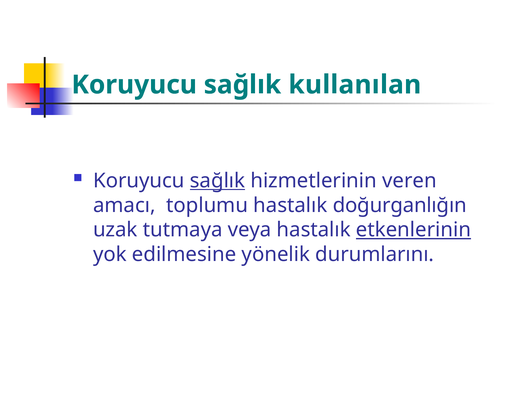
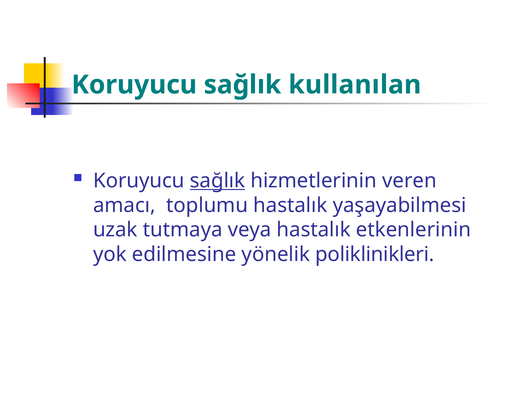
doğurganlığın: doğurganlığın -> yaşayabilmesi (400, 205)
etkenlerinin underline: present -> none (413, 230)
durumlarını: durumlarını -> poliklinikleri (375, 254)
